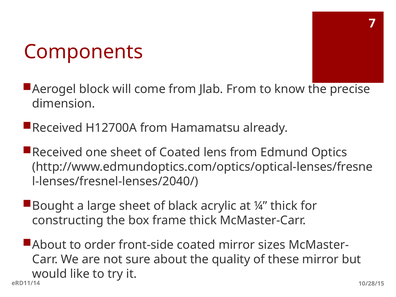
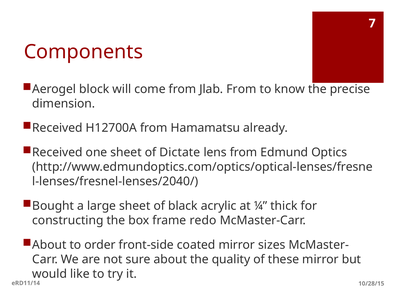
of Coated: Coated -> Dictate (180, 152)
frame thick: thick -> redo (203, 220)
